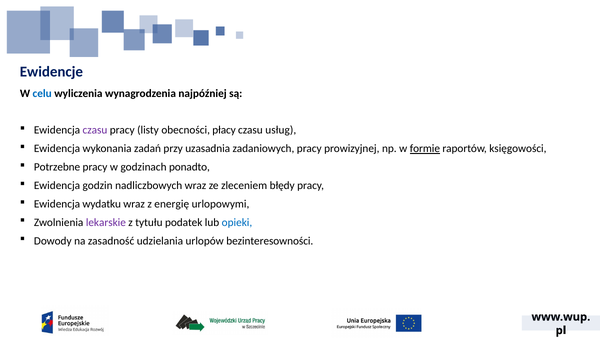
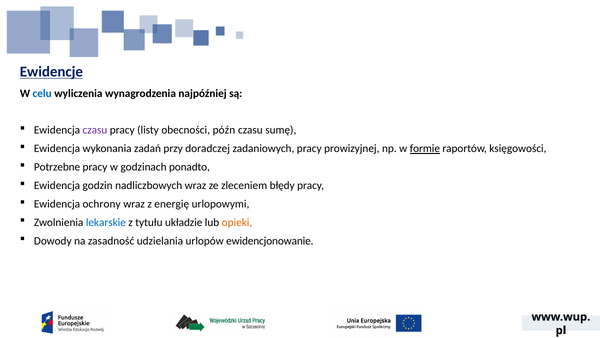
Ewidencje underline: none -> present (51, 72)
płacy: płacy -> późn (224, 130)
usług: usług -> sumę (281, 130)
uzasadnia: uzasadnia -> doradczej (208, 148)
wydatku: wydatku -> ochrony (102, 204)
lekarskie colour: purple -> blue (106, 222)
podatek: podatek -> układzie (184, 222)
opieki colour: blue -> orange (237, 222)
bezinteresowności: bezinteresowności -> ewidencjonowanie (270, 240)
